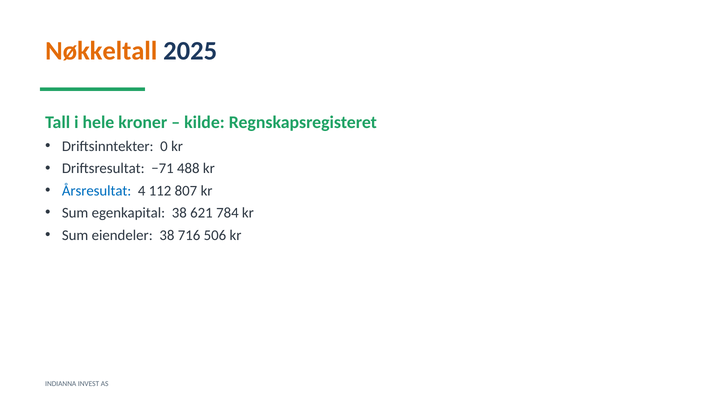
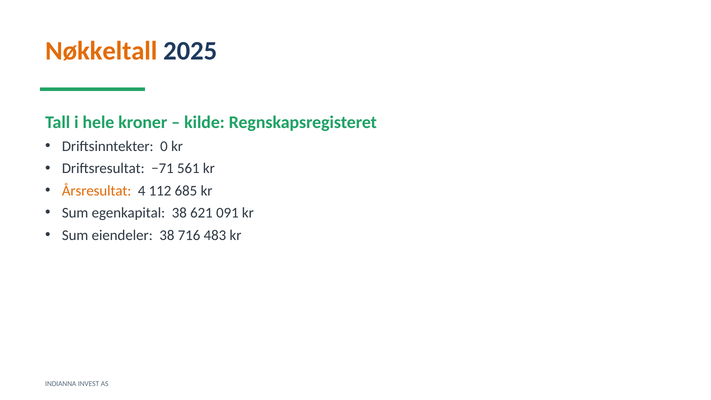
488: 488 -> 561 (188, 168)
Årsresultat colour: blue -> orange (97, 191)
807: 807 -> 685 (186, 191)
784: 784 -> 091 (227, 213)
506: 506 -> 483 (215, 235)
